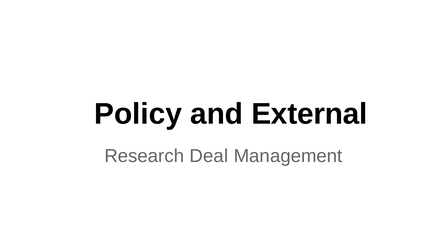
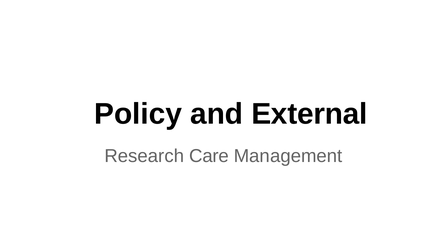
Deal: Deal -> Care (209, 156)
